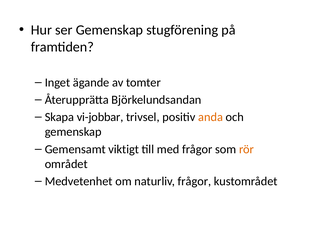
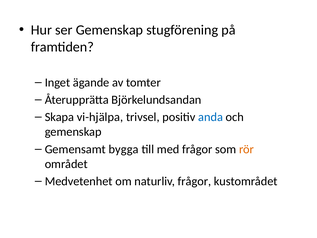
vi-jobbar: vi-jobbar -> vi-hjälpa (100, 117)
anda colour: orange -> blue (211, 117)
viktigt: viktigt -> bygga (124, 149)
